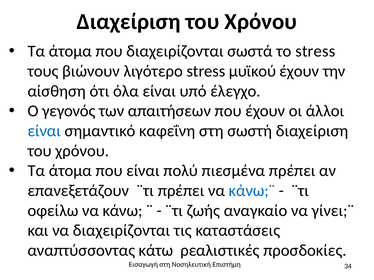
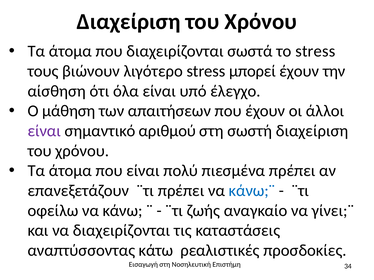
μυϊκού: μυϊκού -> μπορεί (252, 71)
γεγονός: γεγονός -> μάθηση (69, 111)
είναι colour: blue -> purple (44, 131)
καφεΐνη: καφεΐνη -> αριθμού (167, 131)
